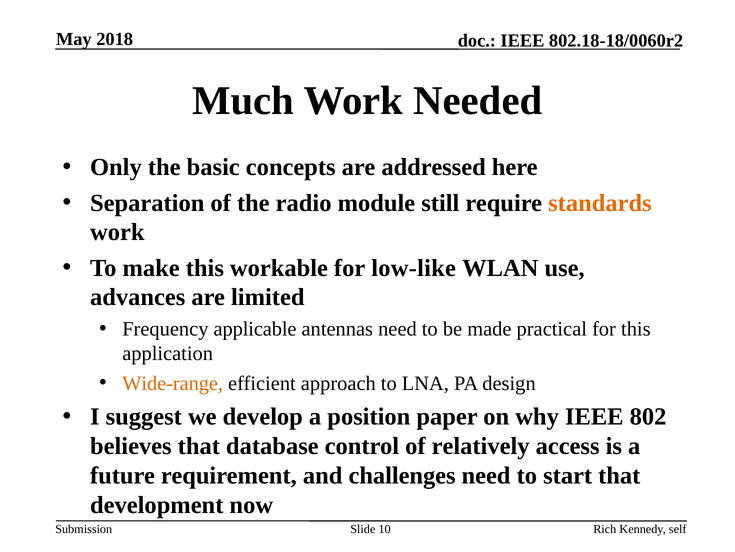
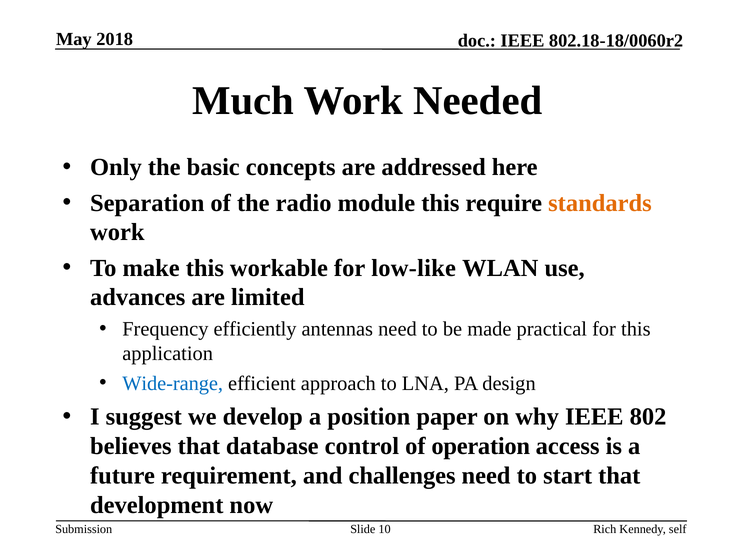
module still: still -> this (440, 203)
applicable: applicable -> efficiently (255, 329)
Wide-range colour: orange -> blue (173, 383)
relatively: relatively -> operation (481, 446)
